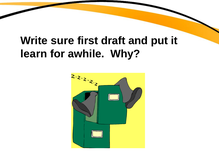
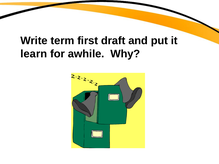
sure: sure -> term (62, 41)
